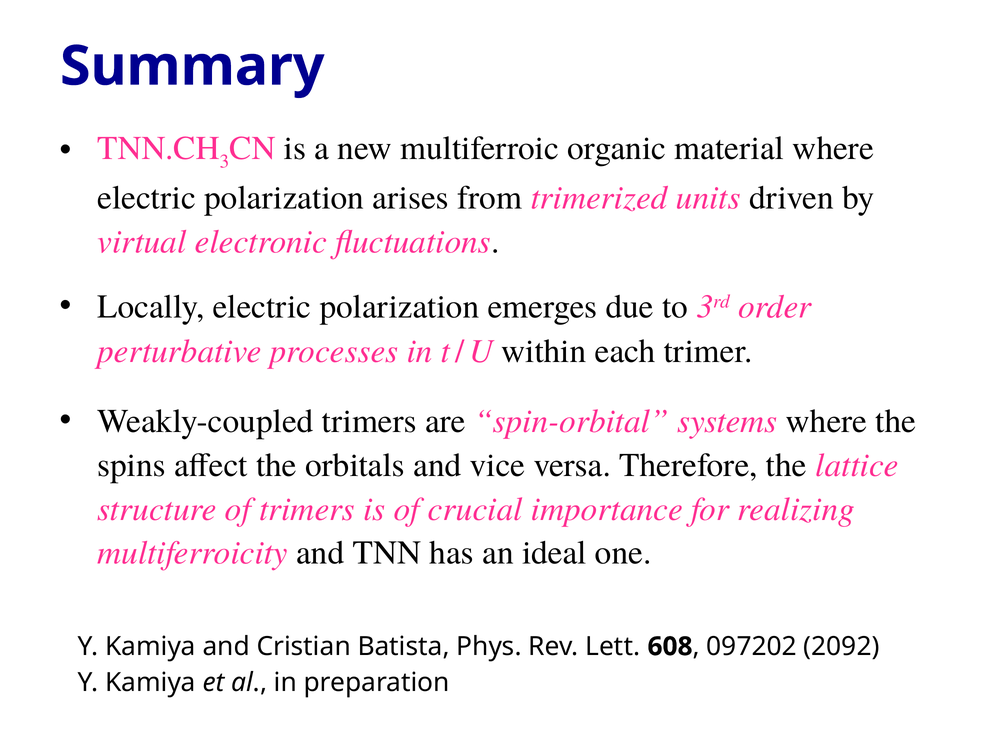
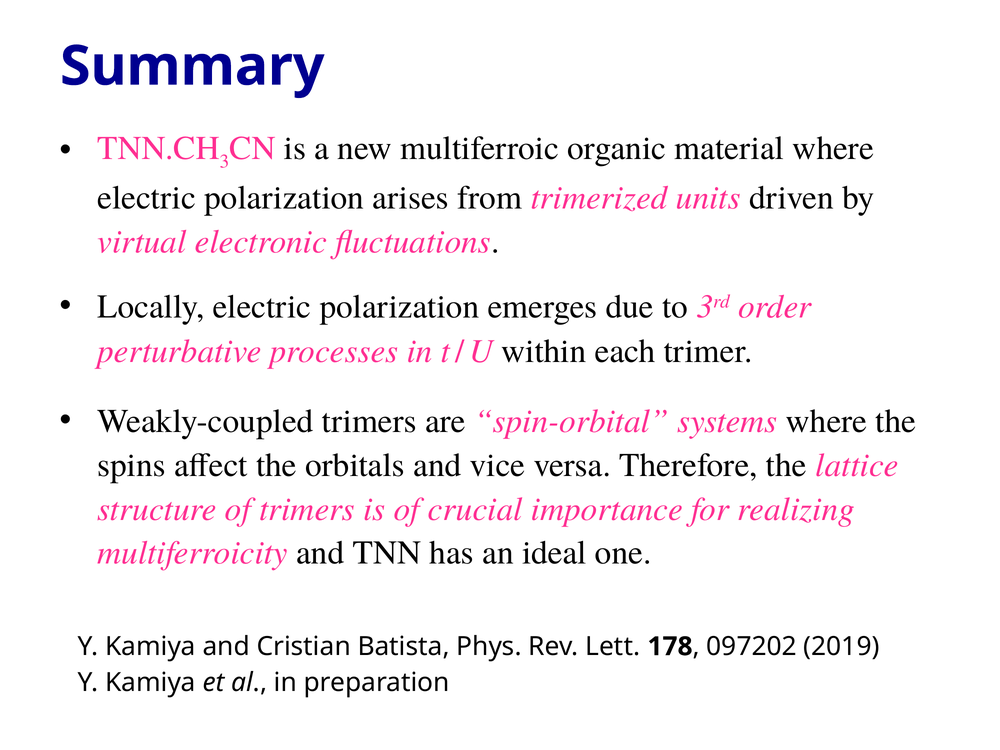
608: 608 -> 178 (670, 646)
2092: 2092 -> 2019 (841, 646)
